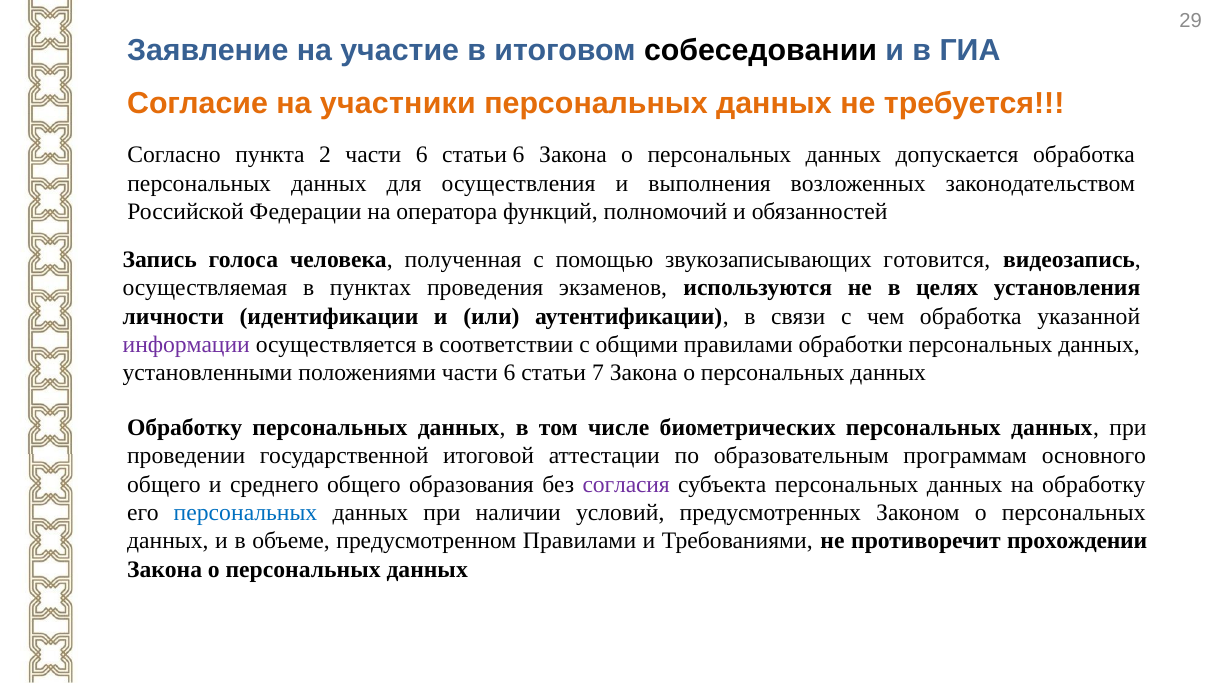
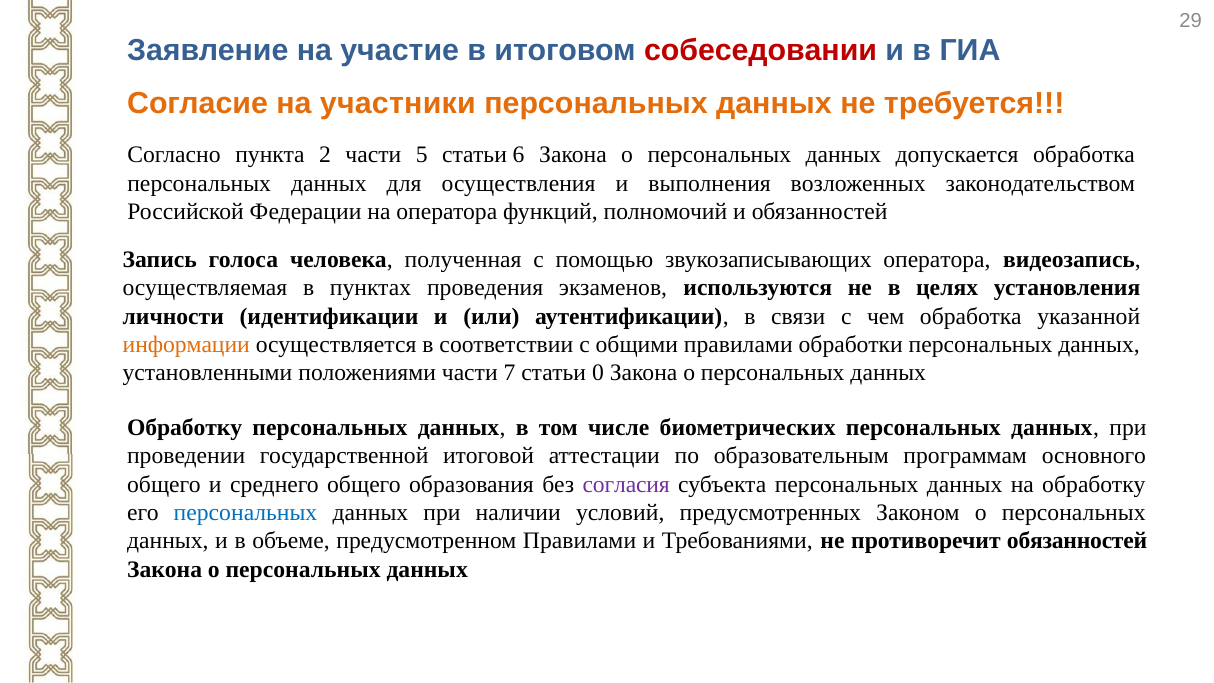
собеседовании colour: black -> red (761, 51)
2 части 6: 6 -> 5 (422, 155)
звукозаписывающих готовится: готовится -> оператора (937, 260)
информации colour: purple -> orange (186, 345)
положениями части 6: 6 -> 7 (510, 373)
7: 7 -> 0 (598, 373)
противоречит прохождении: прохождении -> обязанностей (1077, 541)
